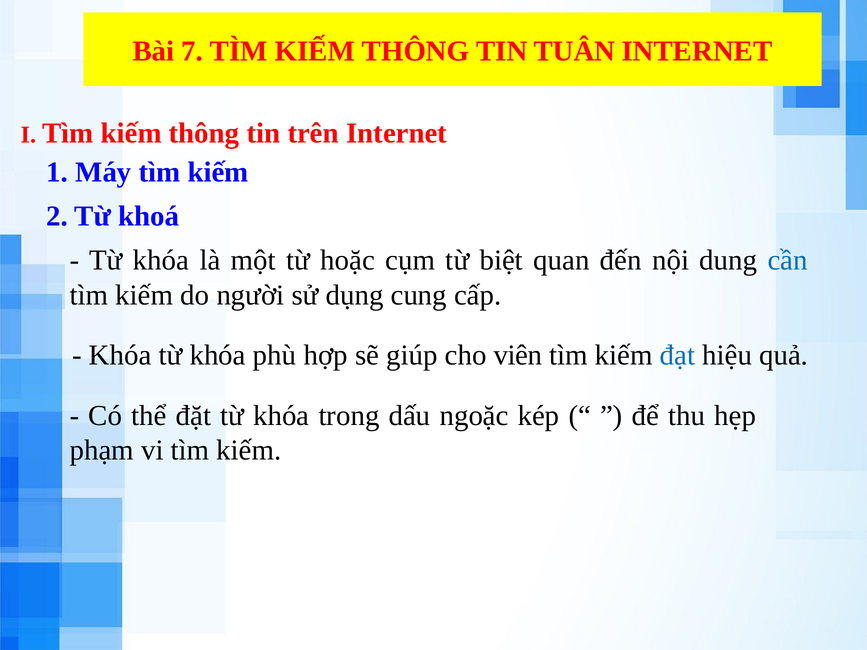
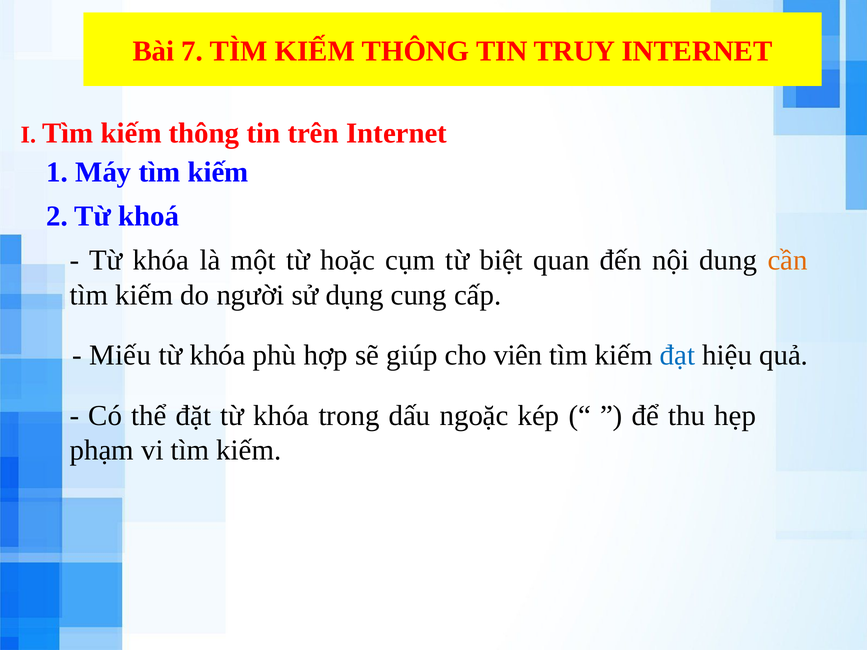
TUÂN: TUÂN -> TRUY (574, 51)
cần colour: blue -> orange (788, 260)
Khóa: Khóa -> Miếu (120, 356)
